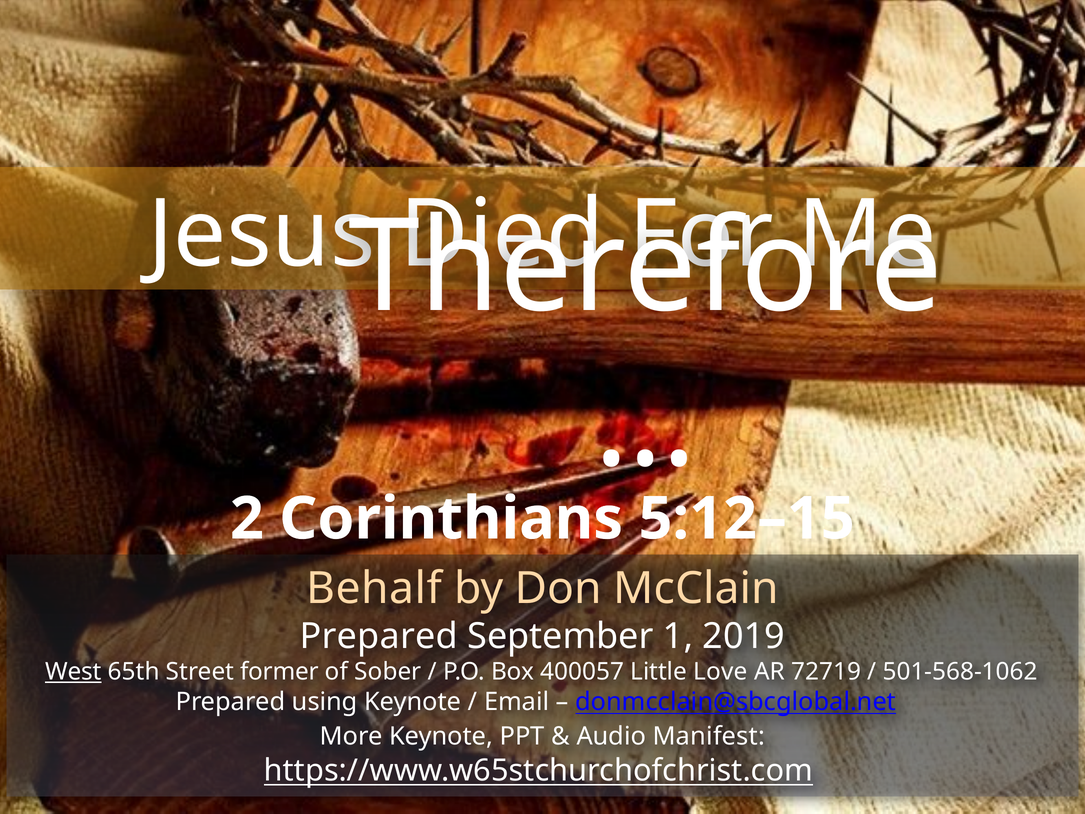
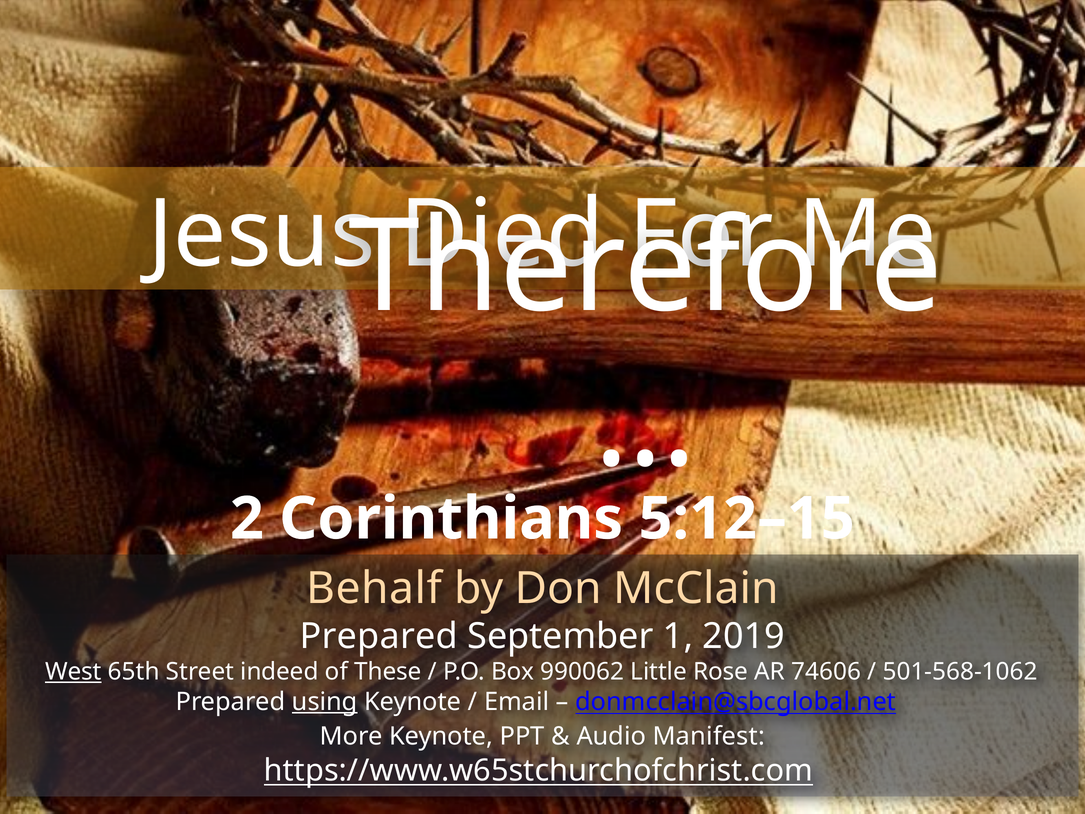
former: former -> indeed (279, 672)
Sober: Sober -> These (388, 672)
400057: 400057 -> 990062 (582, 672)
Love: Love -> Rose (721, 672)
72719: 72719 -> 74606 (826, 672)
using underline: none -> present (325, 702)
